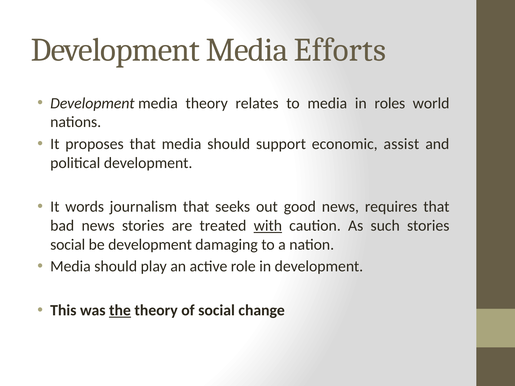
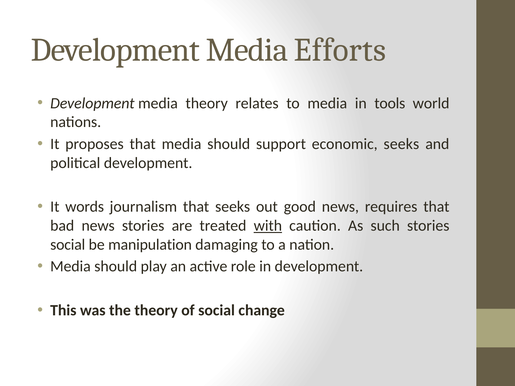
roles: roles -> tools (390, 103)
economic assist: assist -> seeks (401, 144)
be development: development -> manipulation (150, 245)
the underline: present -> none (120, 311)
